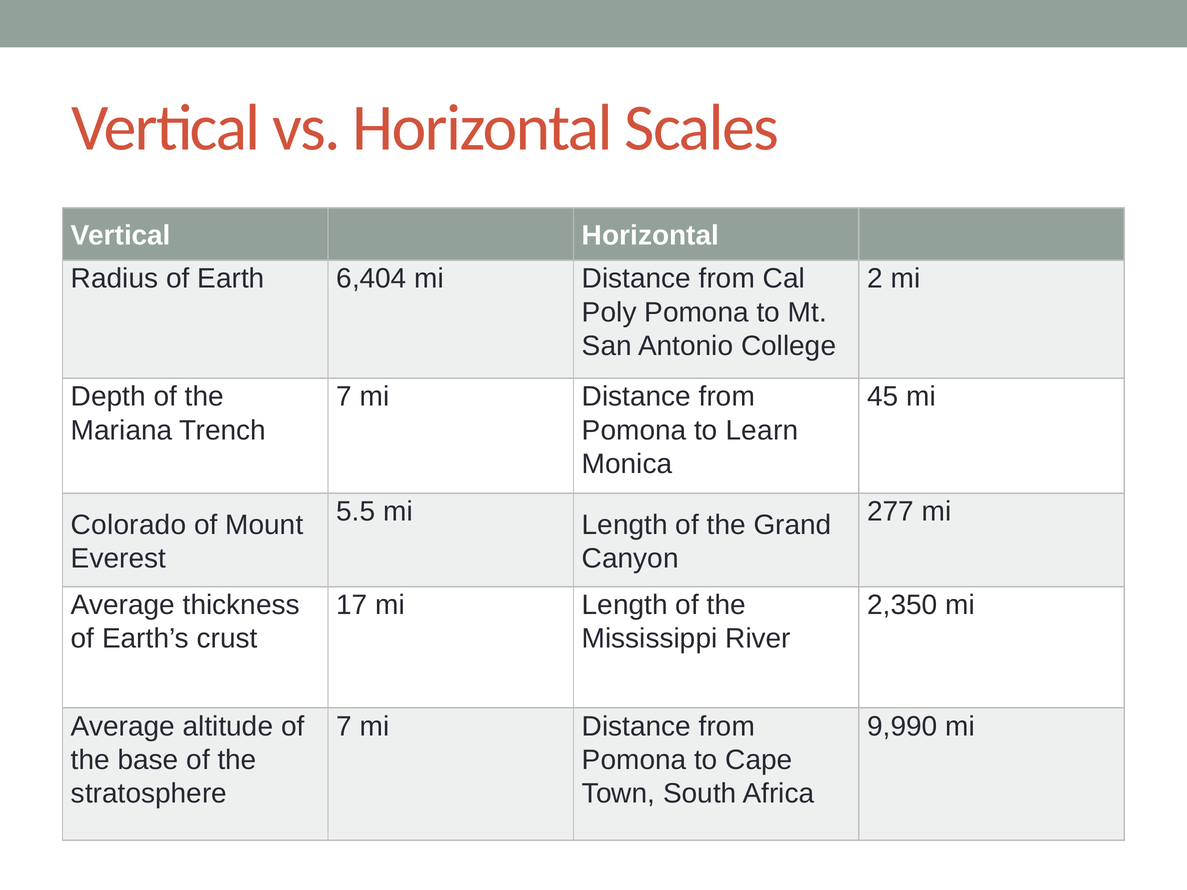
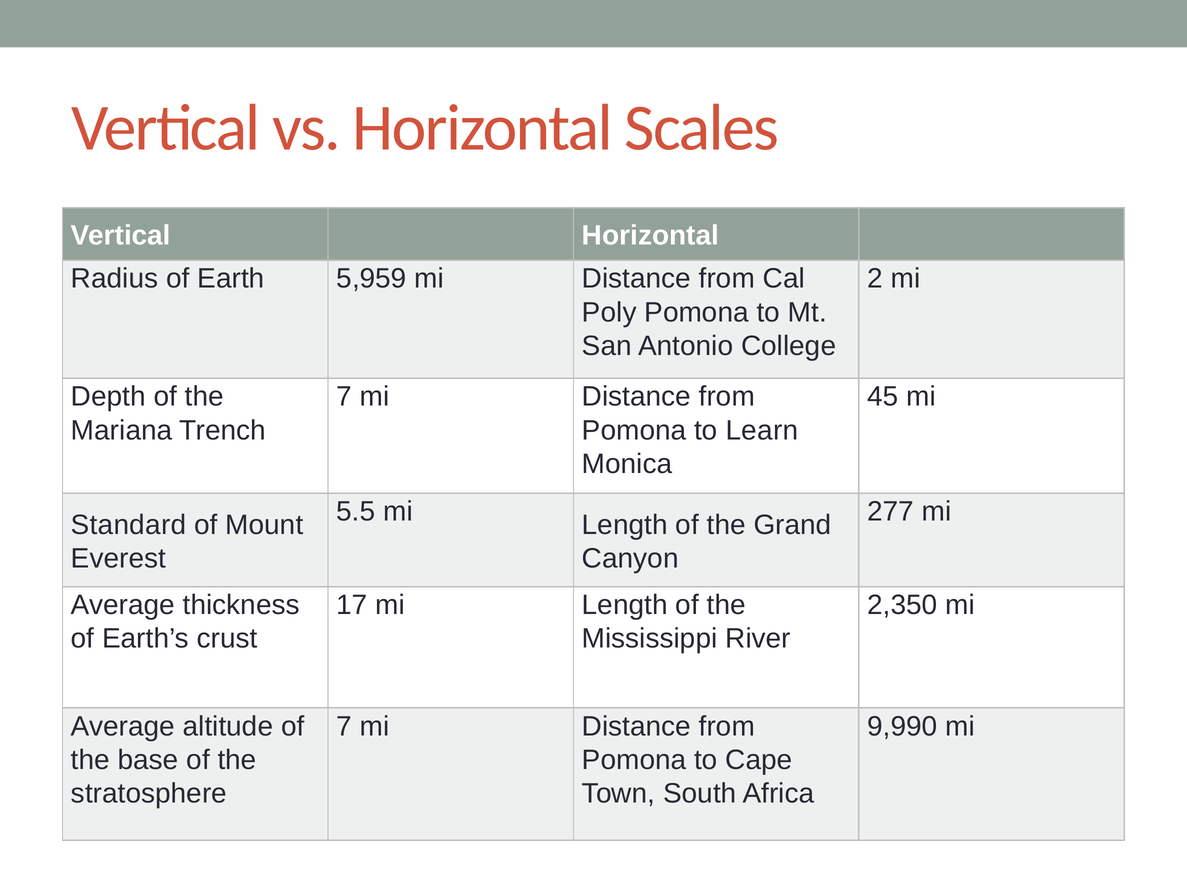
6,404: 6,404 -> 5,959 (372, 279)
Colorado: Colorado -> Standard (129, 525)
